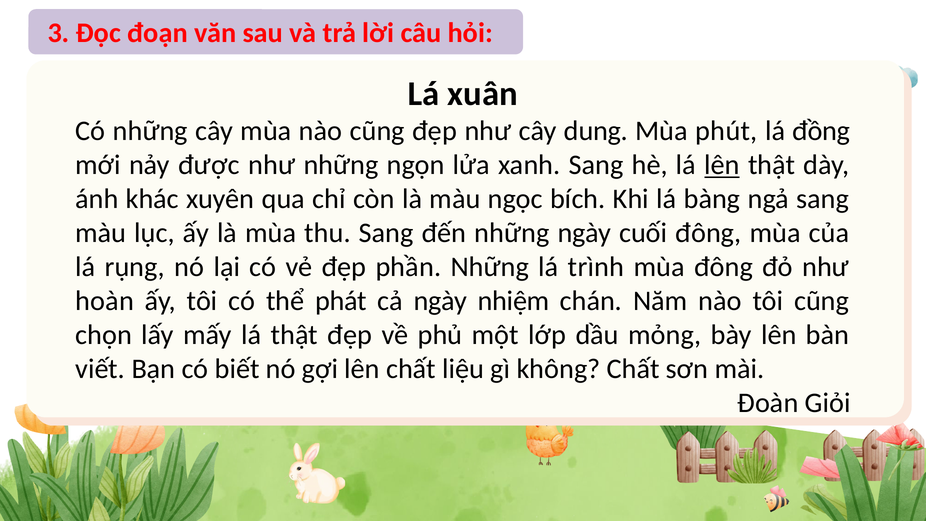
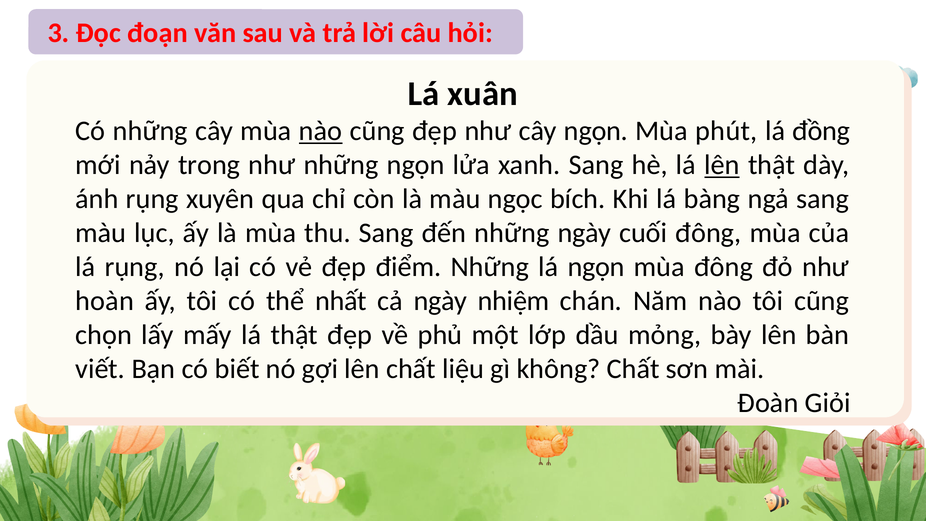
nào underline: none -> present (321, 131)
cây dung: dung -> ngọn (596, 131)
được: được -> trong (209, 165)
ánh khác: khác -> rụng (152, 199)
phần: phần -> điểm (408, 267)
lá trình: trình -> ngọn (596, 267)
phát: phát -> nhất (341, 301)
